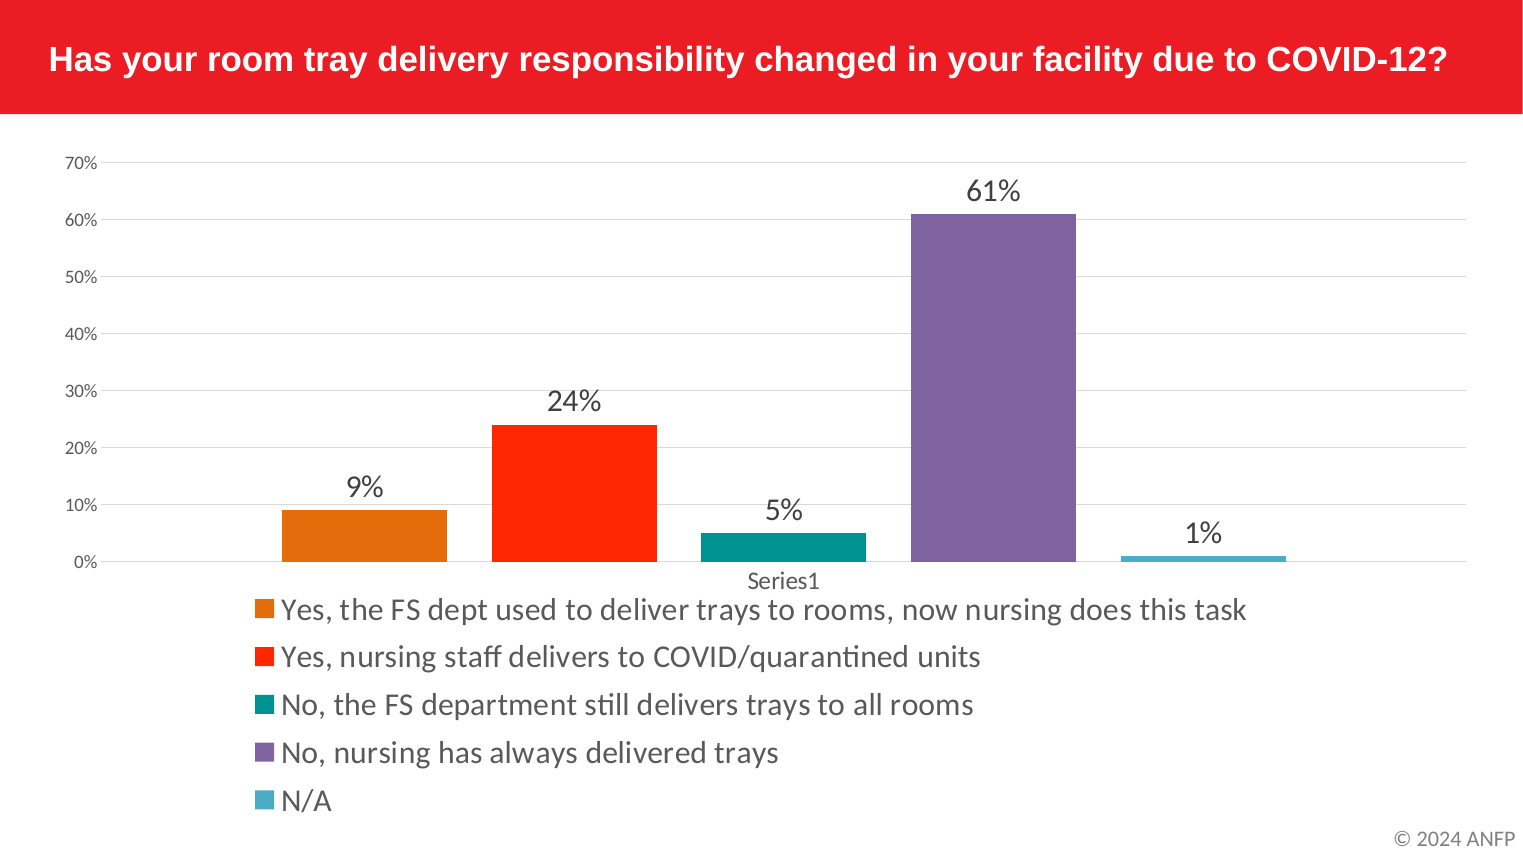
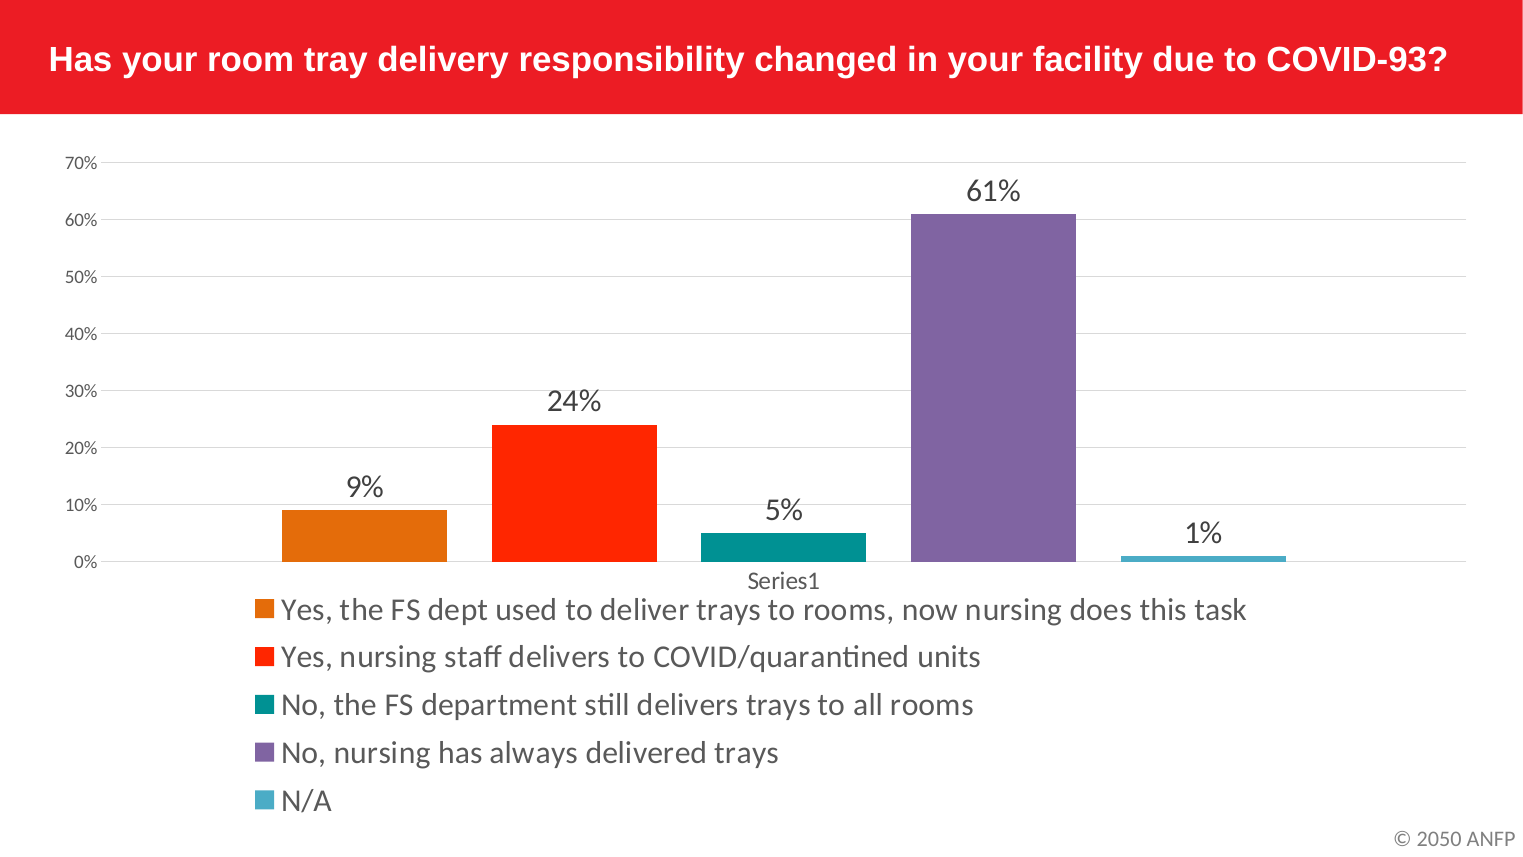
COVID-12: COVID-12 -> COVID-93 (1357, 60)
2024: 2024 -> 2050 (1439, 839)
